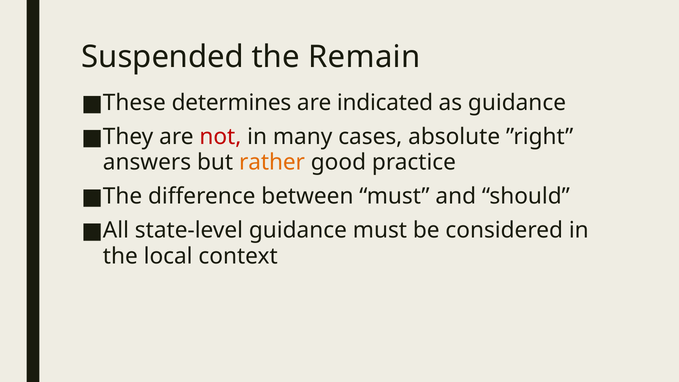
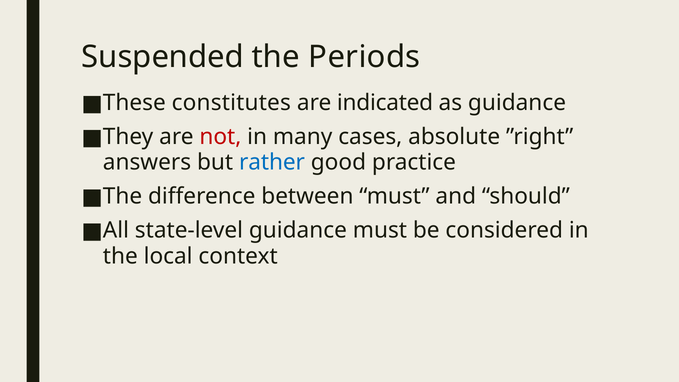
Remain: Remain -> Periods (364, 57)
determines: determines -> constitutes (231, 103)
rather colour: orange -> blue (272, 162)
